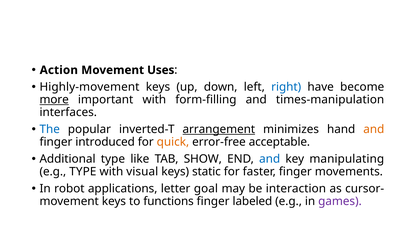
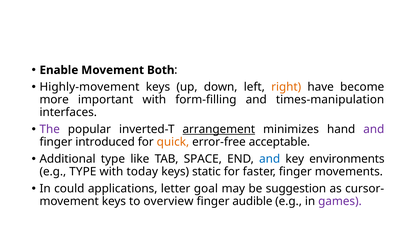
Action: Action -> Enable (59, 70)
Uses: Uses -> Both (161, 70)
right colour: blue -> orange (286, 87)
more underline: present -> none (54, 100)
The colour: blue -> purple (50, 129)
and colour: orange -> purple (374, 129)
SHOW: SHOW -> SPACE (203, 159)
manipulating: manipulating -> environments (347, 159)
visual: visual -> today (142, 172)
robot: robot -> could (69, 189)
interaction: interaction -> suggestion (296, 189)
functions: functions -> overview (168, 201)
labeled: labeled -> audible (252, 201)
